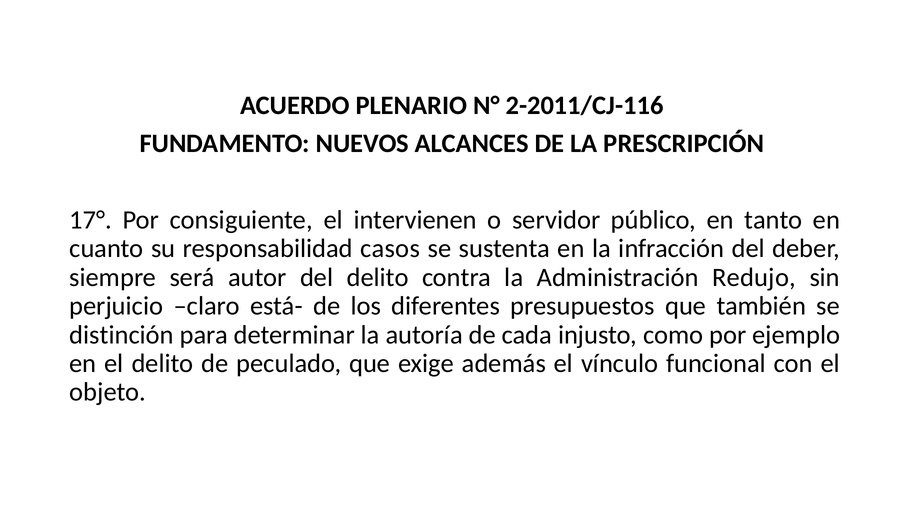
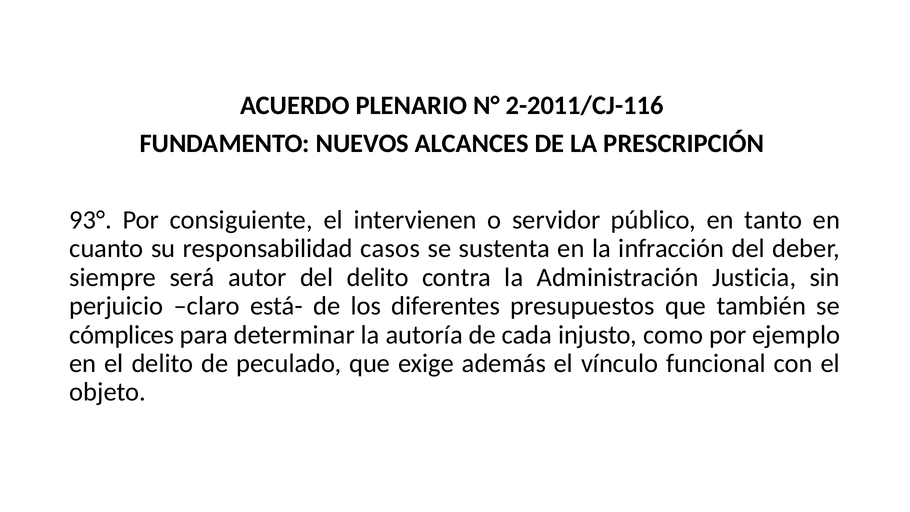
17°: 17° -> 93° (91, 220)
Redujo: Redujo -> Justicia (754, 277)
distinción: distinción -> cómplices (122, 335)
